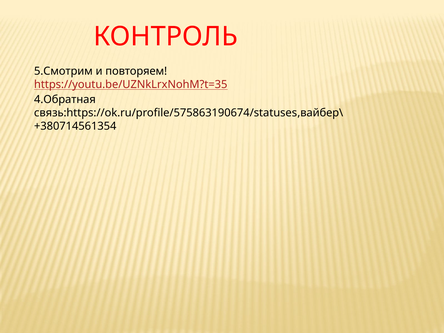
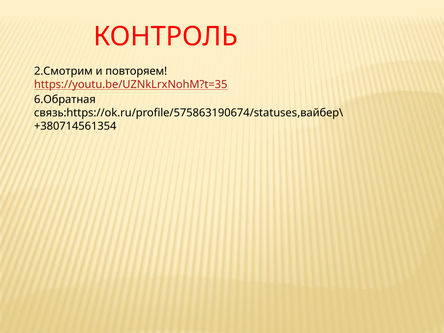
5.Смотрим: 5.Смотрим -> 2.Смотрим (63, 71)
4.Обратная: 4.Обратная -> 6.Обратная (65, 100)
